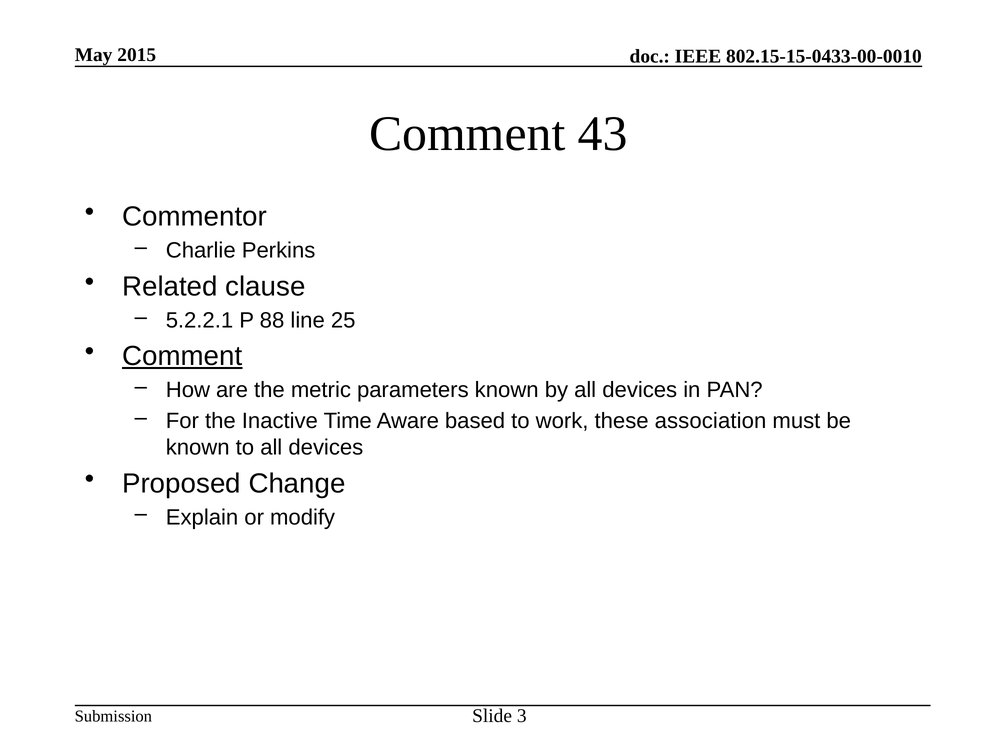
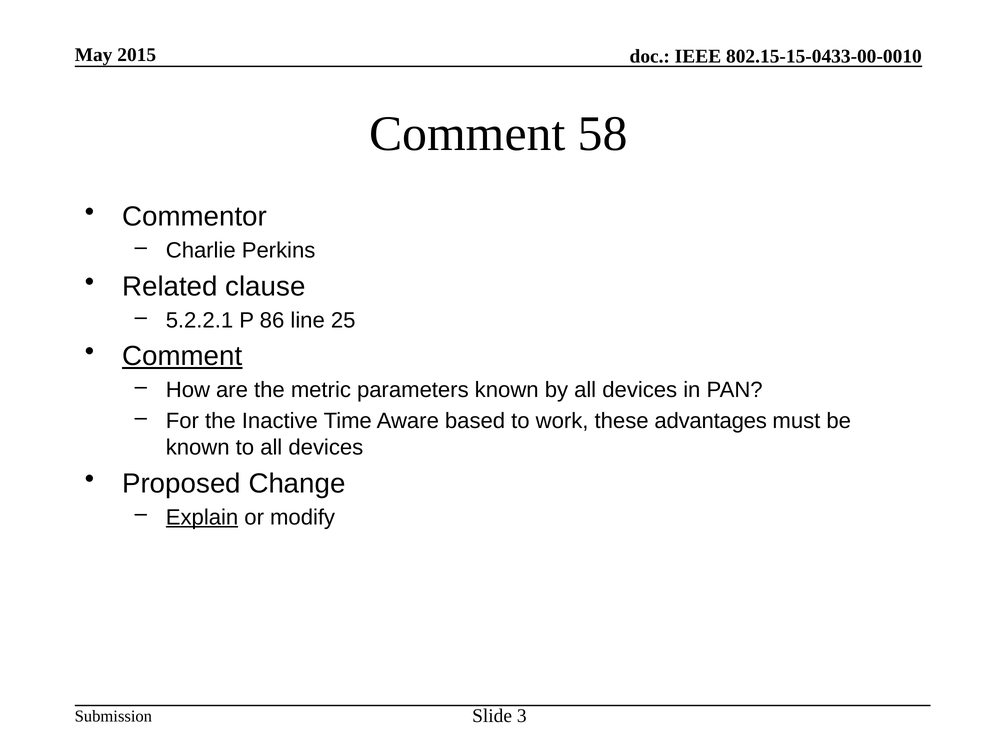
43: 43 -> 58 (603, 134)
88: 88 -> 86 (272, 321)
association: association -> advantages (711, 421)
Explain underline: none -> present (202, 518)
